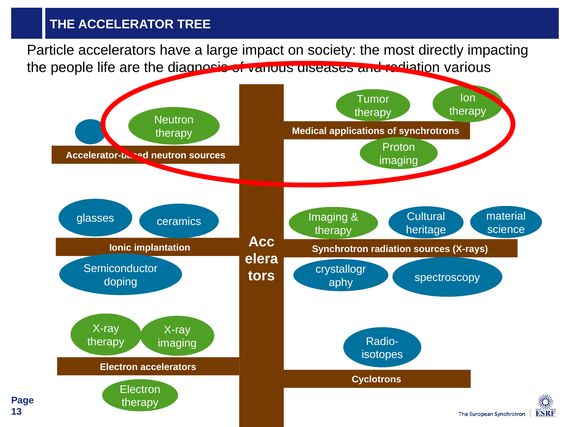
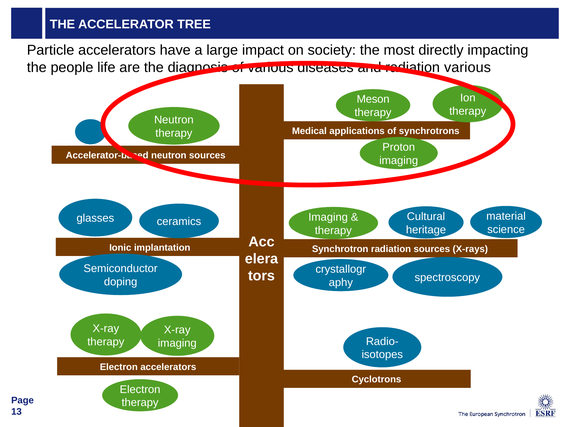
Tumor: Tumor -> Meson (373, 99)
